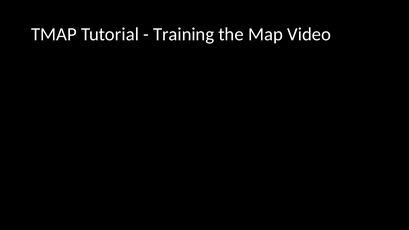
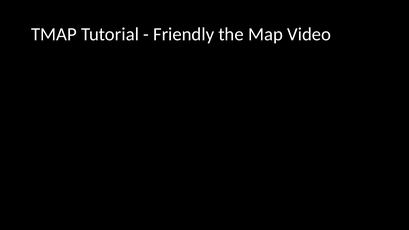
Training: Training -> Friendly (184, 34)
